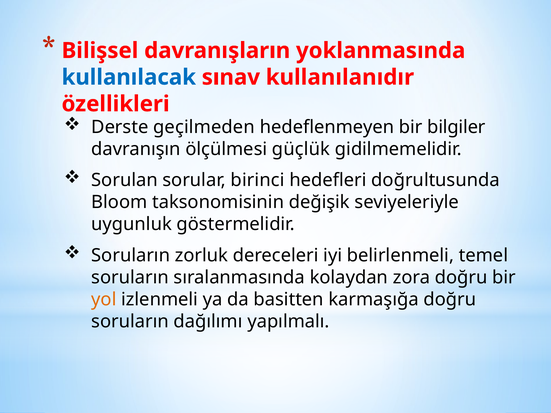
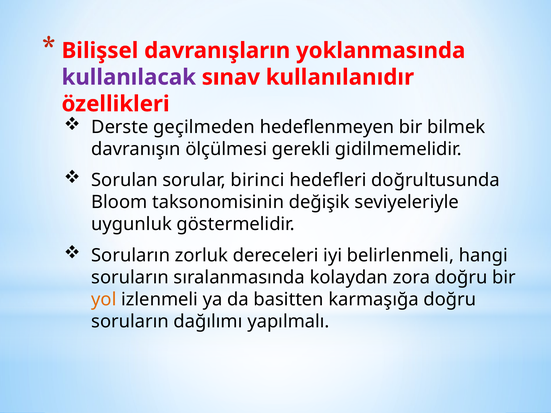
kullanılacak colour: blue -> purple (129, 77)
bilgiler: bilgiler -> bilmek (456, 127)
güçlük: güçlük -> gerekli (301, 149)
temel: temel -> hangi (483, 256)
